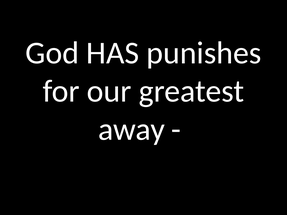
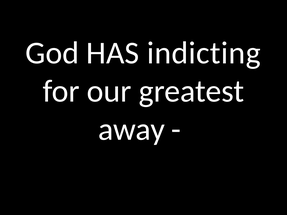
punishes: punishes -> indicting (204, 53)
